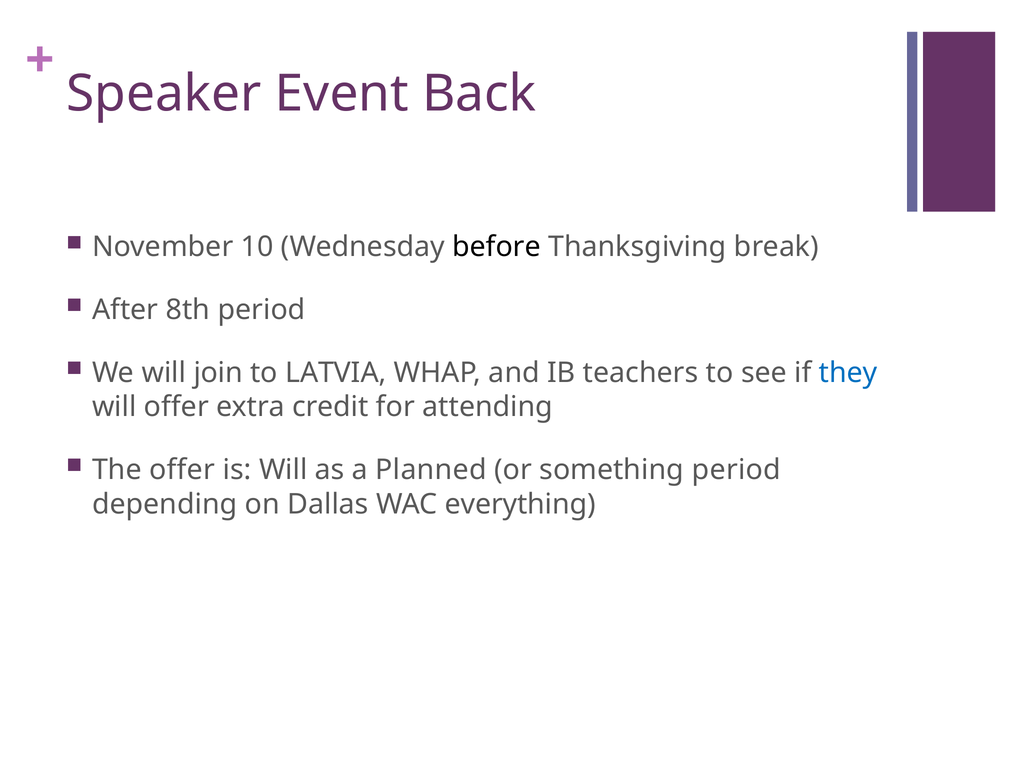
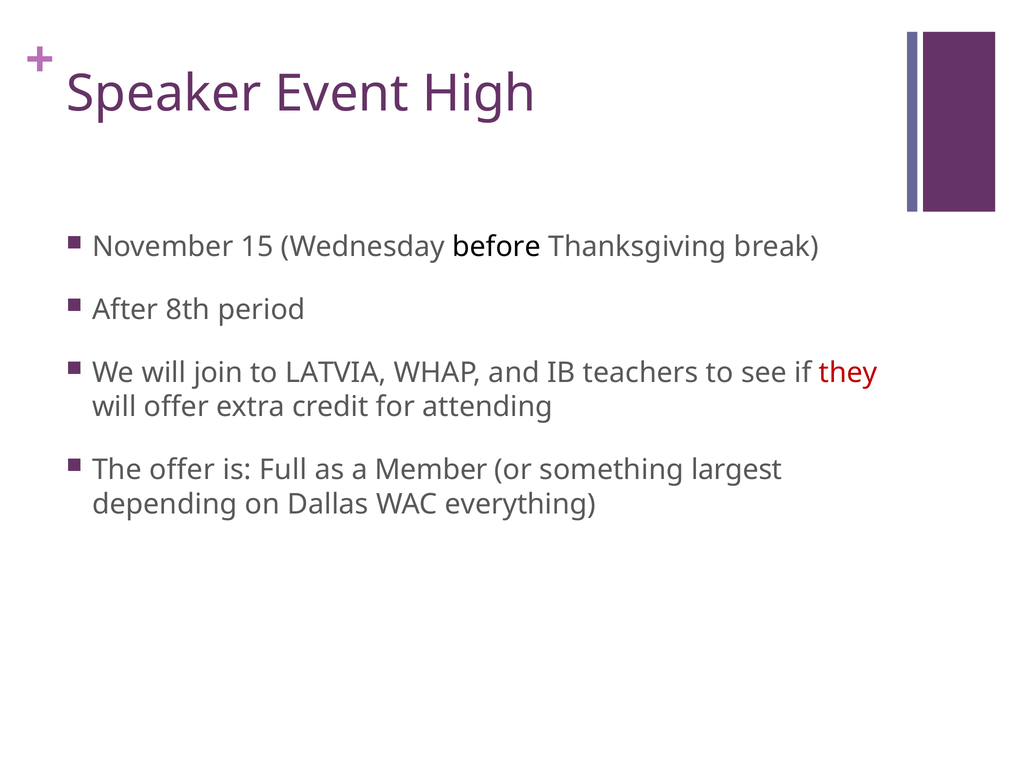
Back: Back -> High (479, 94)
10: 10 -> 15 (257, 247)
they colour: blue -> red (848, 373)
is Will: Will -> Full (283, 470)
Planned: Planned -> Member (431, 470)
something period: period -> largest (737, 470)
